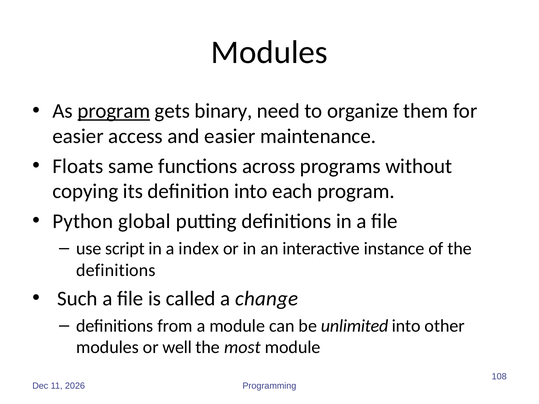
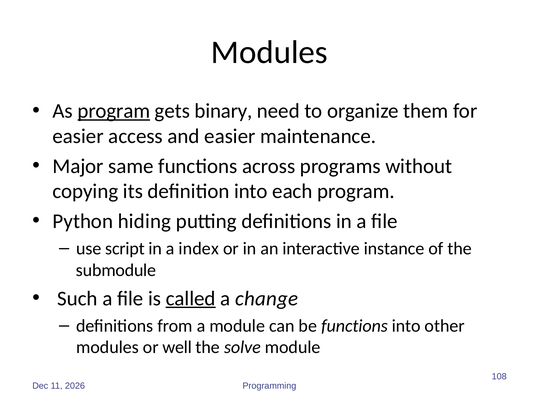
Floats: Floats -> Major (78, 166)
global: global -> hiding (144, 221)
definitions: definitions -> submodule (116, 270)
called underline: none -> present (191, 299)
be unlimited: unlimited -> functions (355, 326)
most: most -> solve (242, 348)
